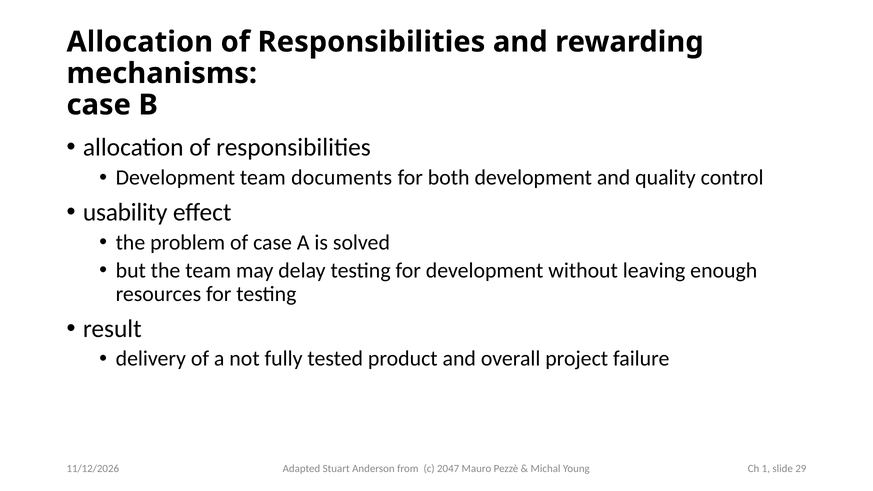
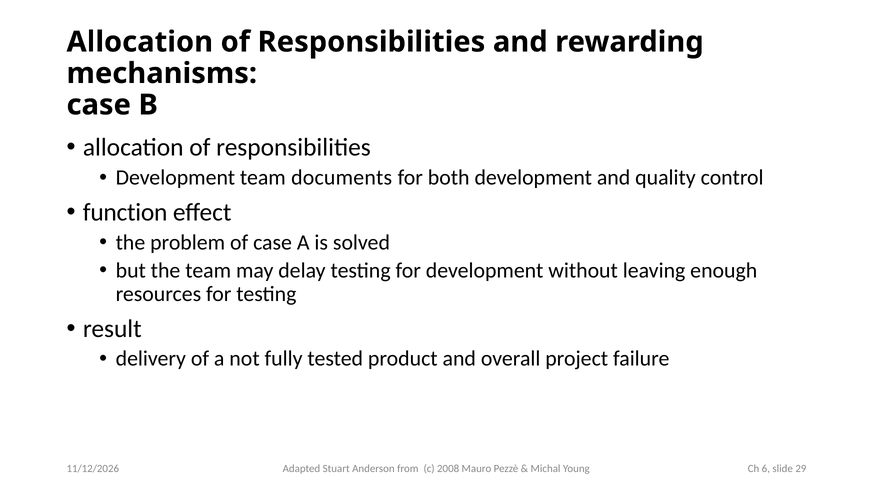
usability: usability -> function (125, 212)
2047: 2047 -> 2008 (448, 469)
1: 1 -> 6 (766, 469)
